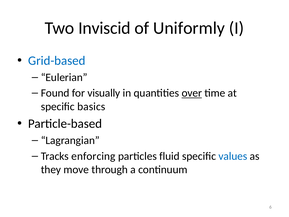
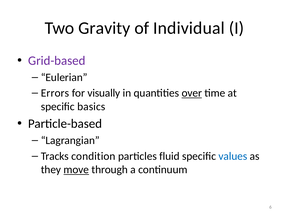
Inviscid: Inviscid -> Gravity (104, 28)
Uniformly: Uniformly -> Individual (189, 28)
Grid-based colour: blue -> purple (57, 61)
Found: Found -> Errors (55, 93)
enforcing: enforcing -> condition (93, 156)
move underline: none -> present (76, 169)
